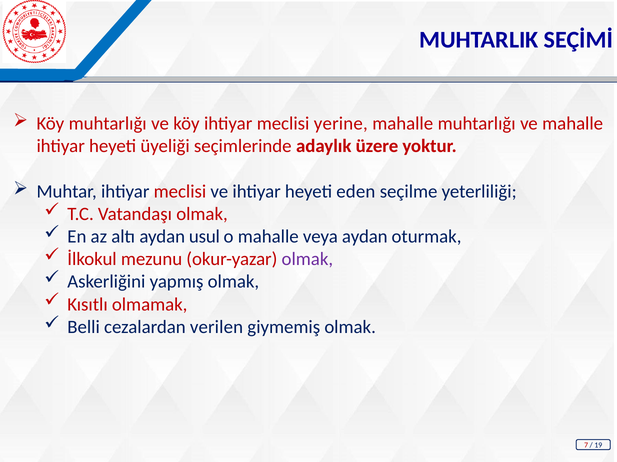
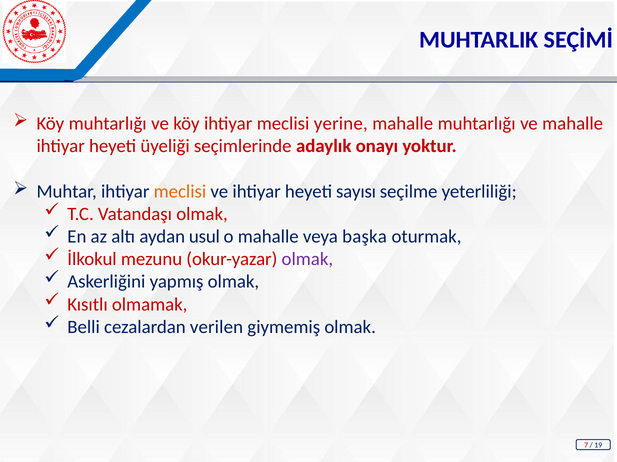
üzere: üzere -> onayı (377, 146)
meclisi colour: red -> orange (180, 192)
eden: eden -> sayısı (356, 192)
veya aydan: aydan -> başka (365, 237)
